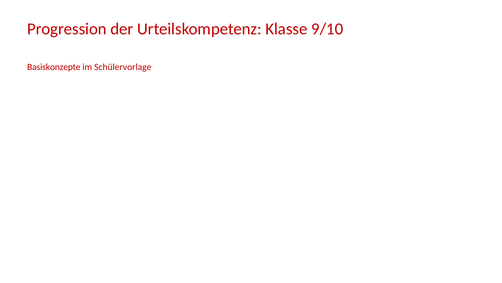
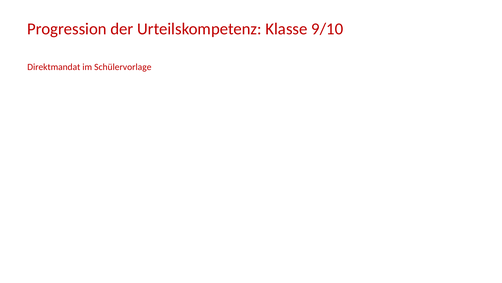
Basiskonzepte: Basiskonzepte -> Direktmandat (54, 67)
